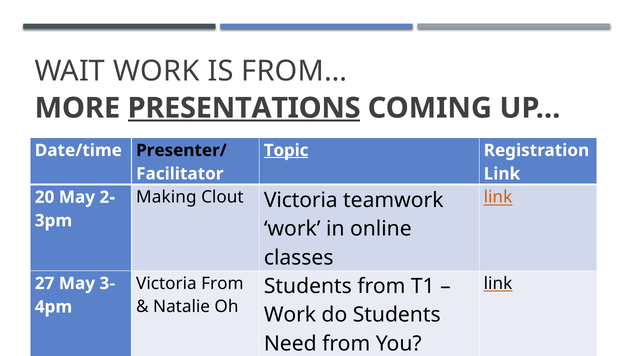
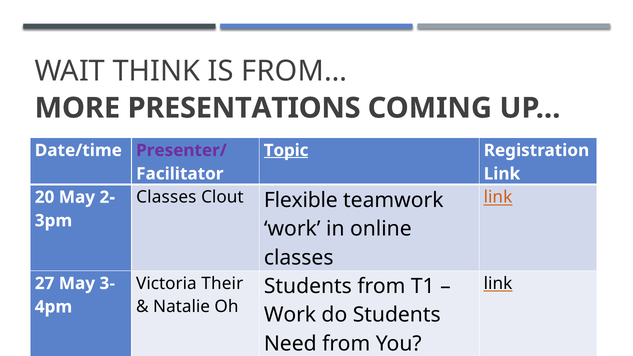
WAIT WORK: WORK -> THINK (156, 71)
PRESENTATIONS underline: present -> none (244, 108)
Presenter/ colour: black -> purple (181, 150)
Making: Making -> Classes (166, 197)
Clout Victoria: Victoria -> Flexible (301, 200)
Victoria From: From -> Their (222, 283)
